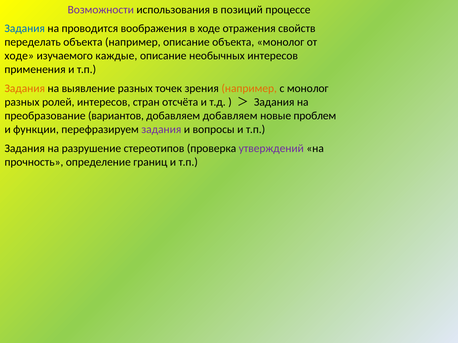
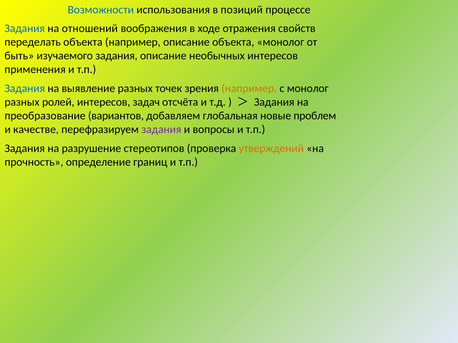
Возможности colour: purple -> blue (101, 10)
проводится: проводится -> отношений (90, 28)
ходе: ходе -> быть (19, 56)
изучаемого каждые: каждые -> задания (116, 56)
Задания colour: orange -> blue (25, 89)
стран: стран -> задач (146, 102)
добавляем добавляем: добавляем -> глобальная (230, 116)
функции: функции -> качестве (36, 130)
утверждений colour: purple -> orange (271, 149)
